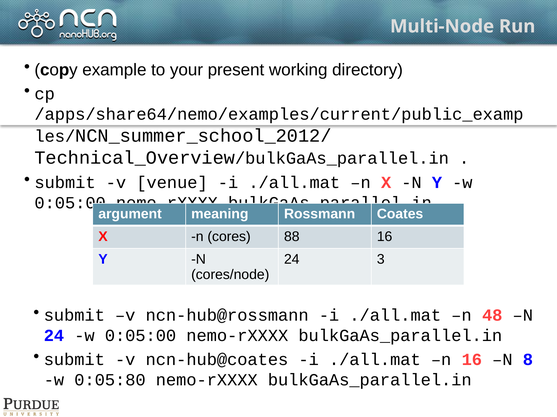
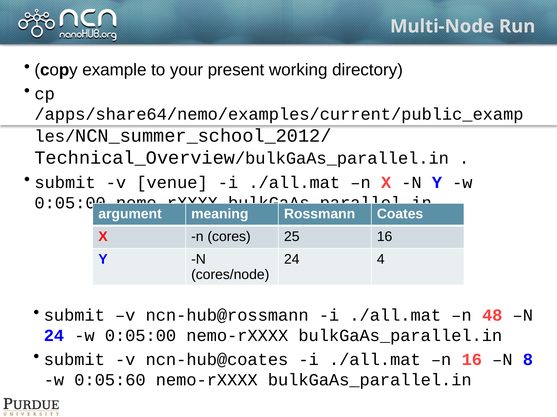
88: 88 -> 25 (292, 237)
3: 3 -> 4 (381, 260)
0:05:80: 0:05:80 -> 0:05:60 (110, 381)
